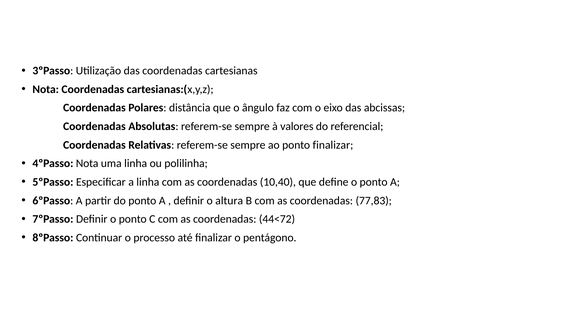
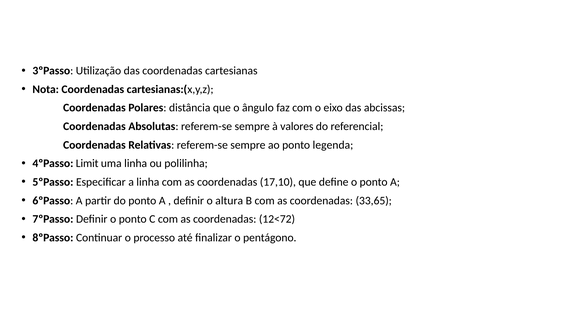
ponto finalizar: finalizar -> legenda (333, 145)
4ºPasso Nota: Nota -> Limit (87, 163)
10,40: 10,40 -> 17,10 (278, 182)
77,83: 77,83 -> 33,65 (374, 200)
44<72: 44<72 -> 12<72 (277, 219)
